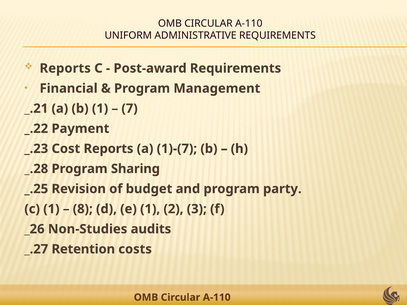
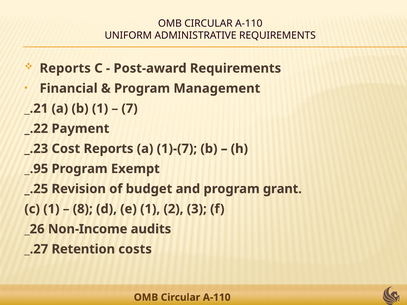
_.28: _.28 -> _.95 (36, 169)
Sharing: Sharing -> Exempt (135, 169)
party: party -> grant (282, 189)
Non-Studies: Non-Studies -> Non-Income (88, 229)
